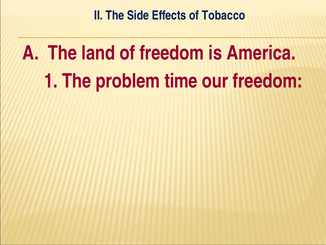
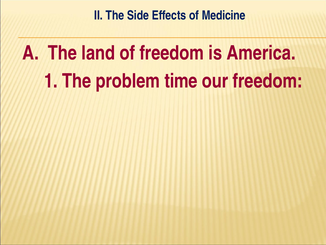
Tobacco: Tobacco -> Medicine (224, 16)
